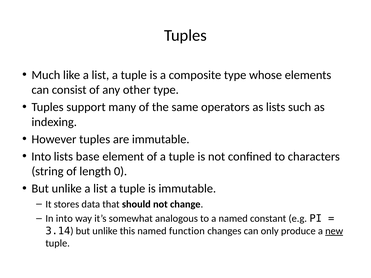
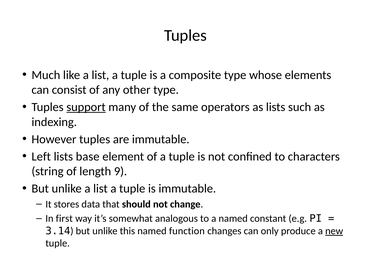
support underline: none -> present (86, 107)
Into: Into -> Left (41, 157)
0: 0 -> 9 (121, 172)
In into: into -> first (64, 219)
